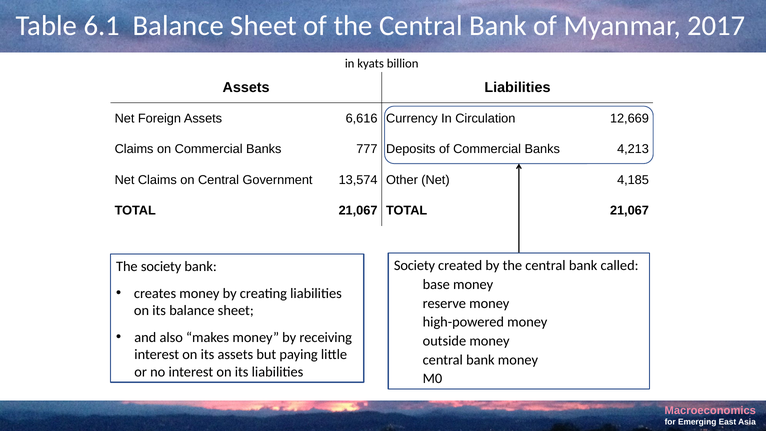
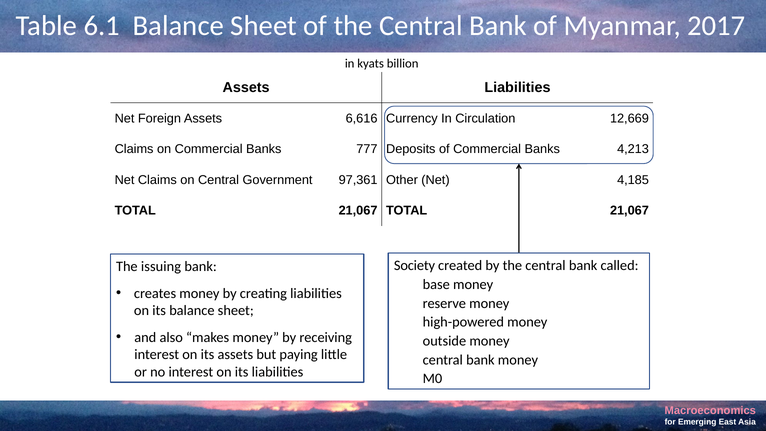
13,574: 13,574 -> 97,361 (358, 180)
The society: society -> issuing (161, 266)
